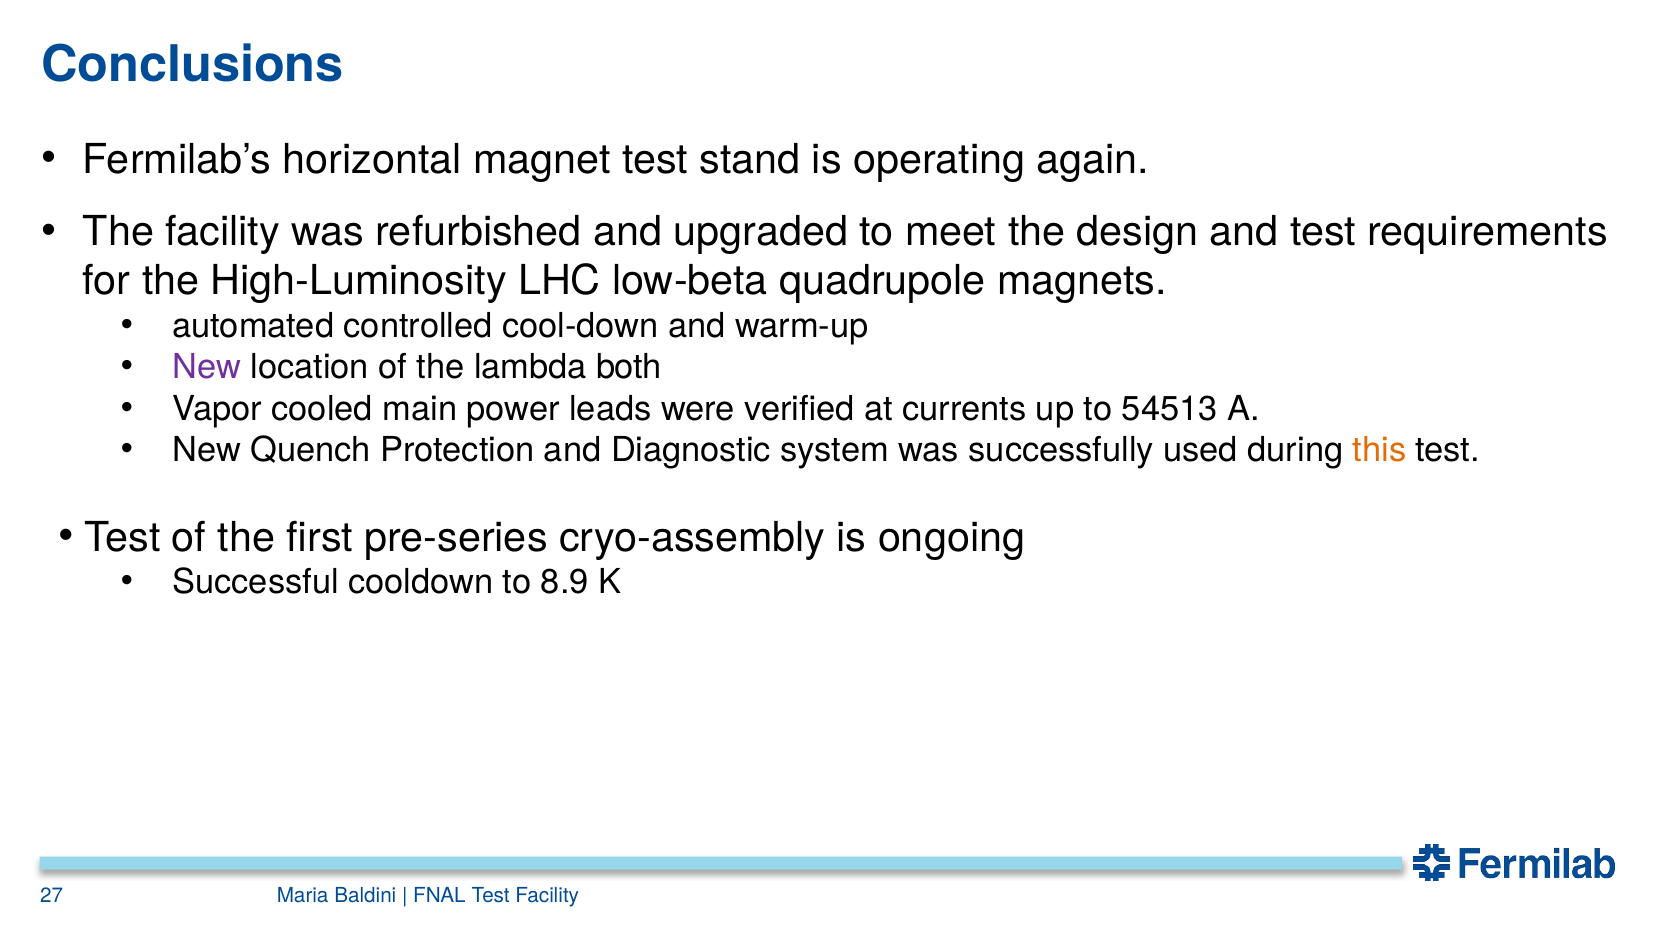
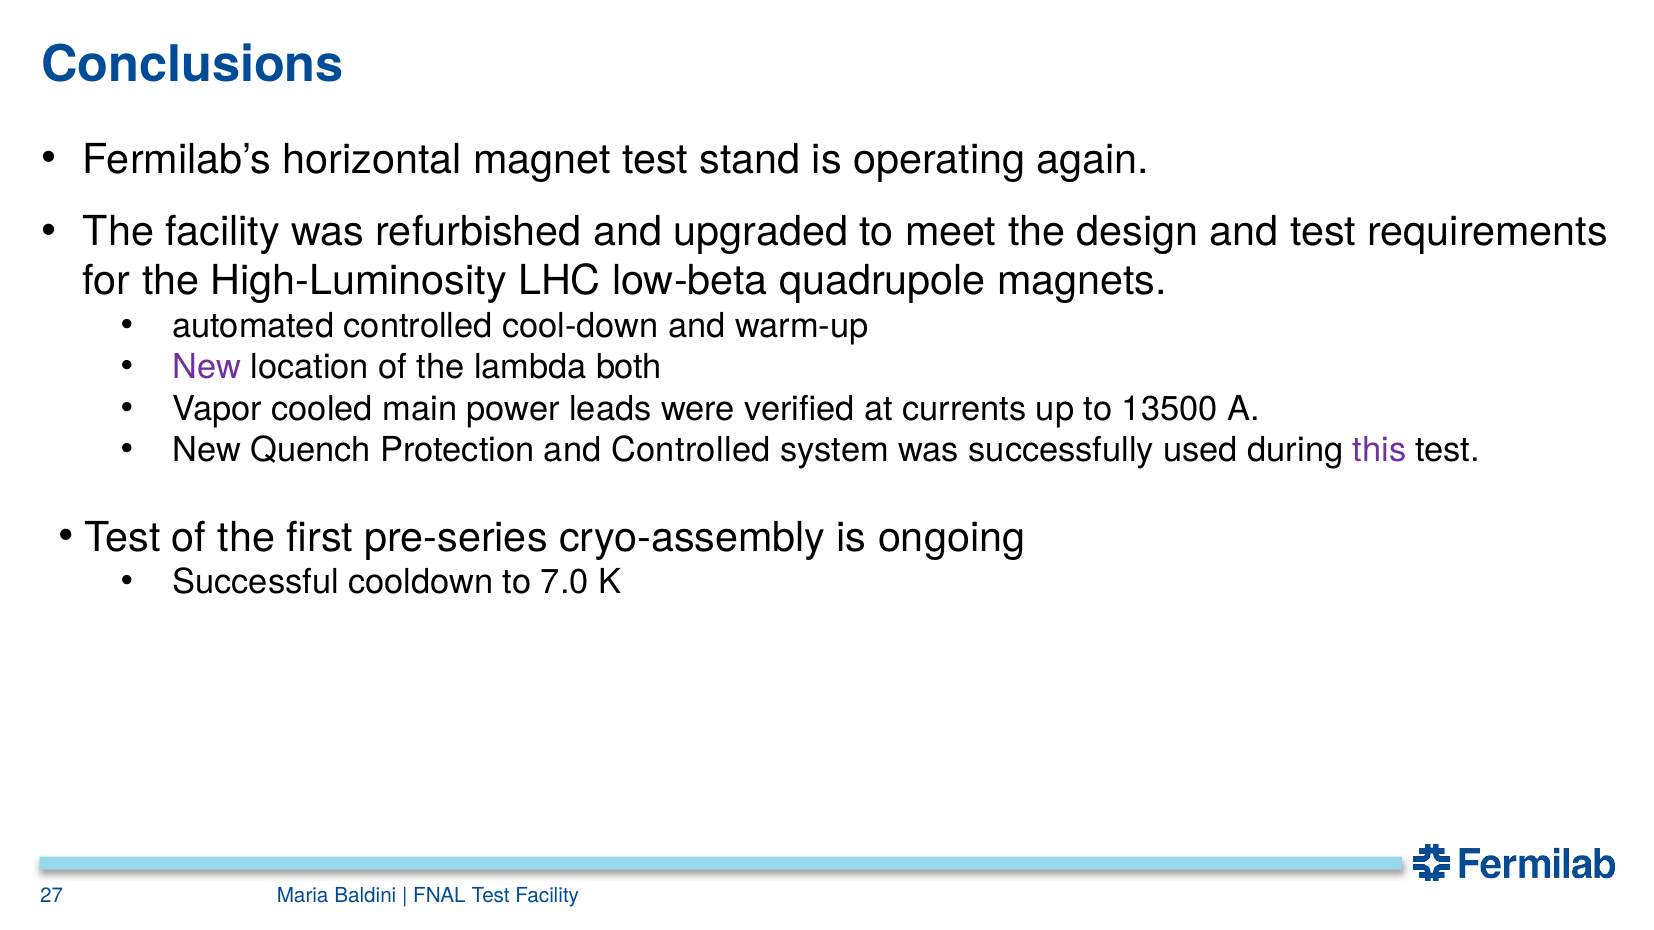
54513: 54513 -> 13500 (1170, 409)
and Diagnostic: Diagnostic -> Controlled (691, 450)
this colour: orange -> purple (1379, 450)
8.9: 8.9 -> 7.0 (565, 583)
